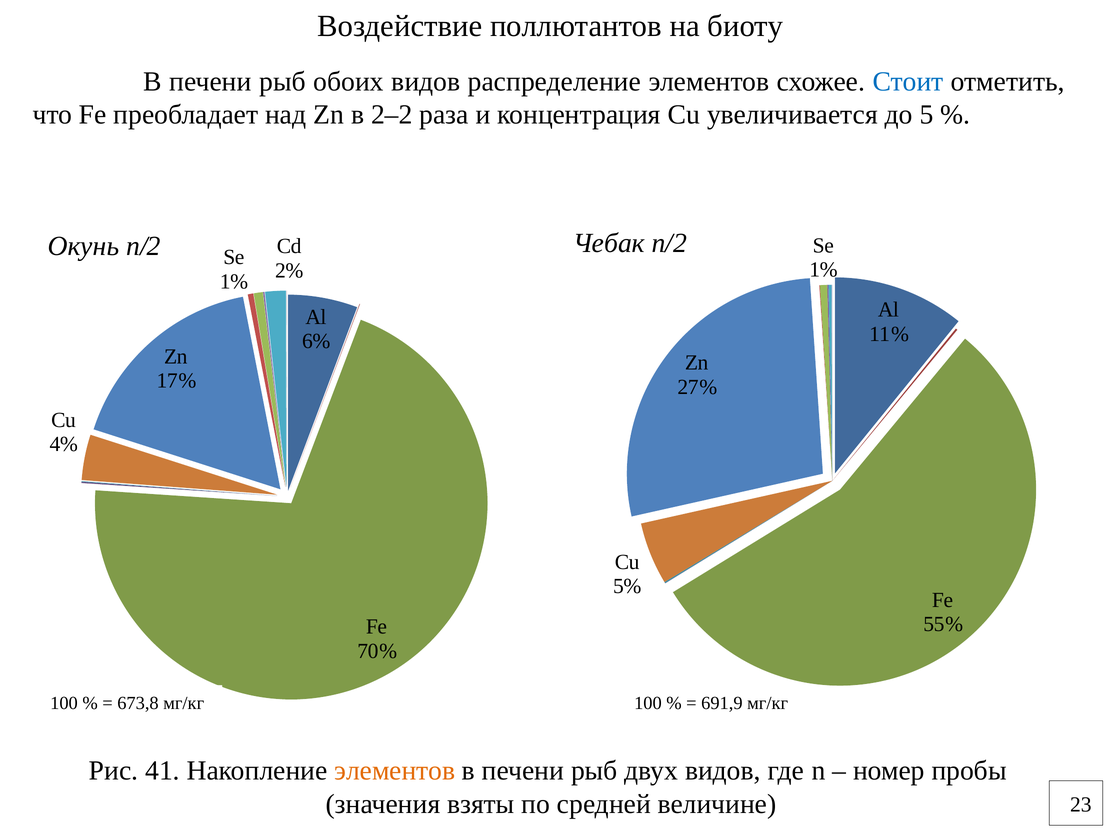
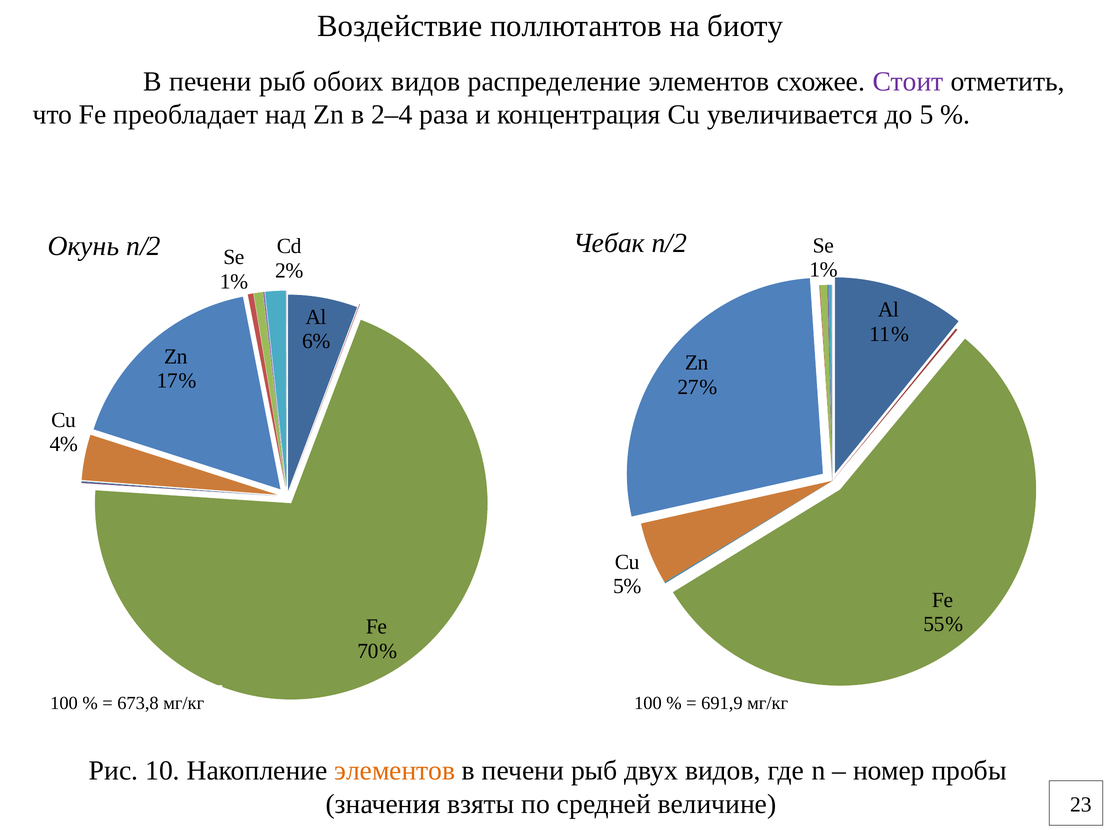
Стоит colour: blue -> purple (908, 82)
2–2: 2–2 -> 2–4 (392, 115)
41: 41 -> 10 (163, 771)
